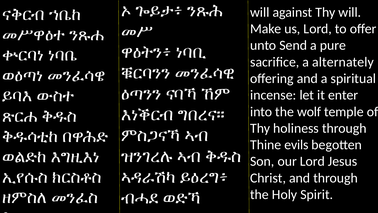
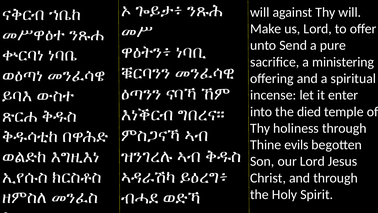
alternately: alternately -> ministering (343, 62)
wolf: wolf -> died (309, 112)
